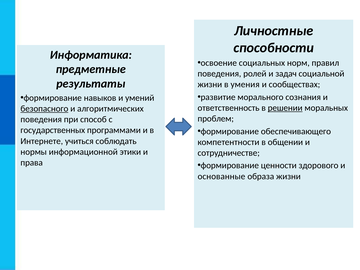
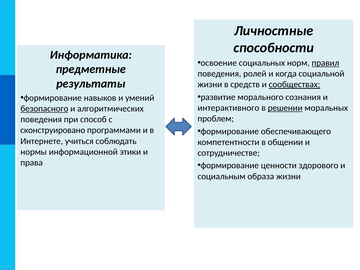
правил underline: none -> present (325, 63)
задач: задач -> когда (286, 74)
умения: умения -> средств (245, 84)
сообществах underline: none -> present (294, 84)
ответственность: ответственность -> интерактивного (228, 108)
государственных: государственных -> сконструировано (53, 130)
основанные: основанные -> социальным (222, 176)
